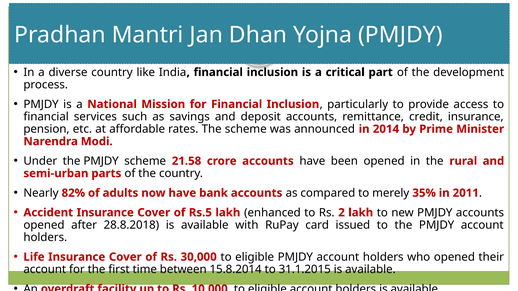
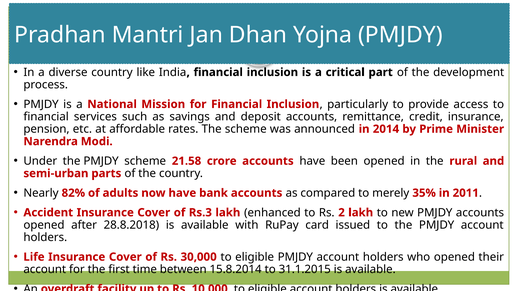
Rs.5: Rs.5 -> Rs.3 (200, 213)
